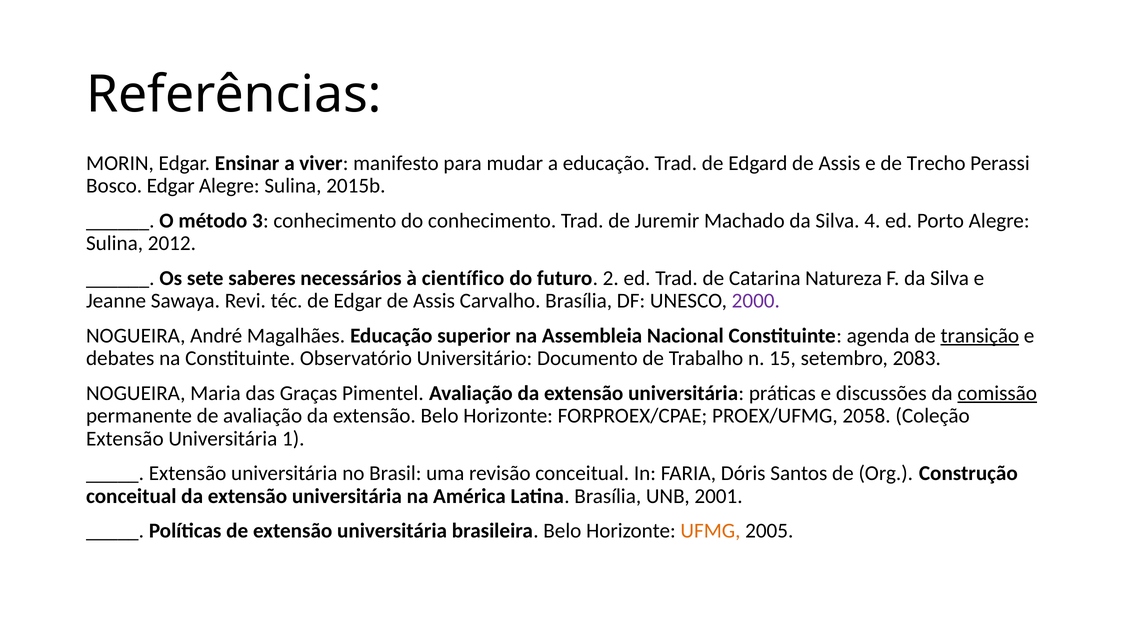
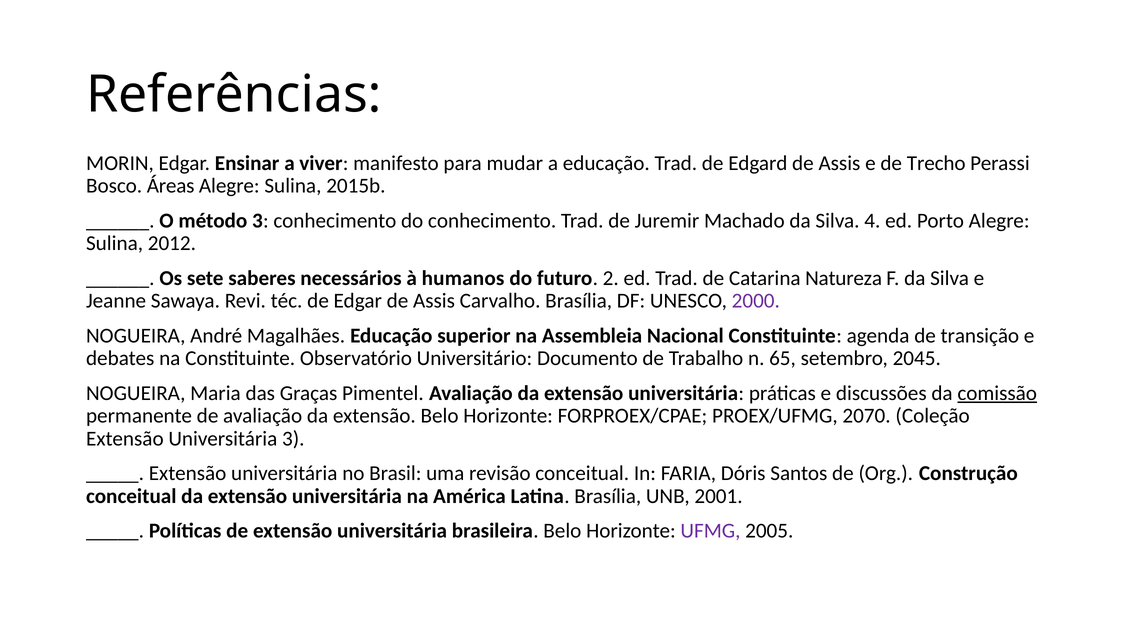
Bosco Edgar: Edgar -> Áreas (171, 186)
científico: científico -> humanos (463, 278)
transição underline: present -> none (980, 336)
15: 15 -> 65 (783, 358)
2083: 2083 -> 2045 (917, 358)
2058: 2058 -> 2070 (867, 416)
Universitária 1: 1 -> 3 (293, 439)
UFMG colour: orange -> purple (710, 531)
